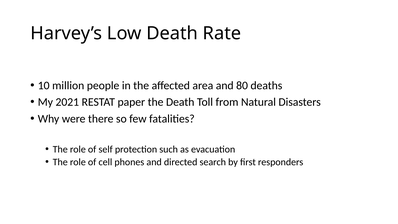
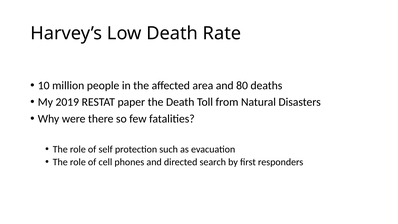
2021: 2021 -> 2019 (67, 102)
